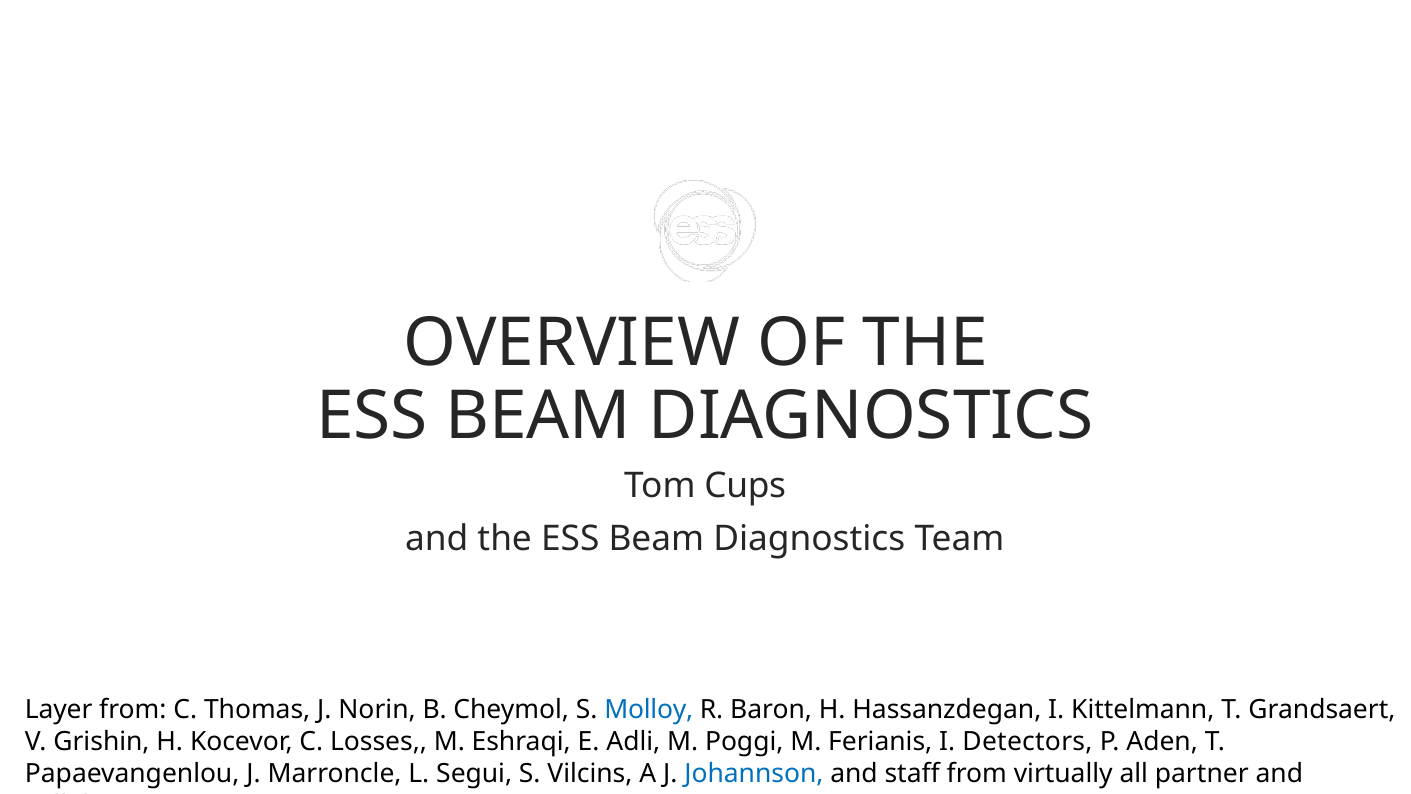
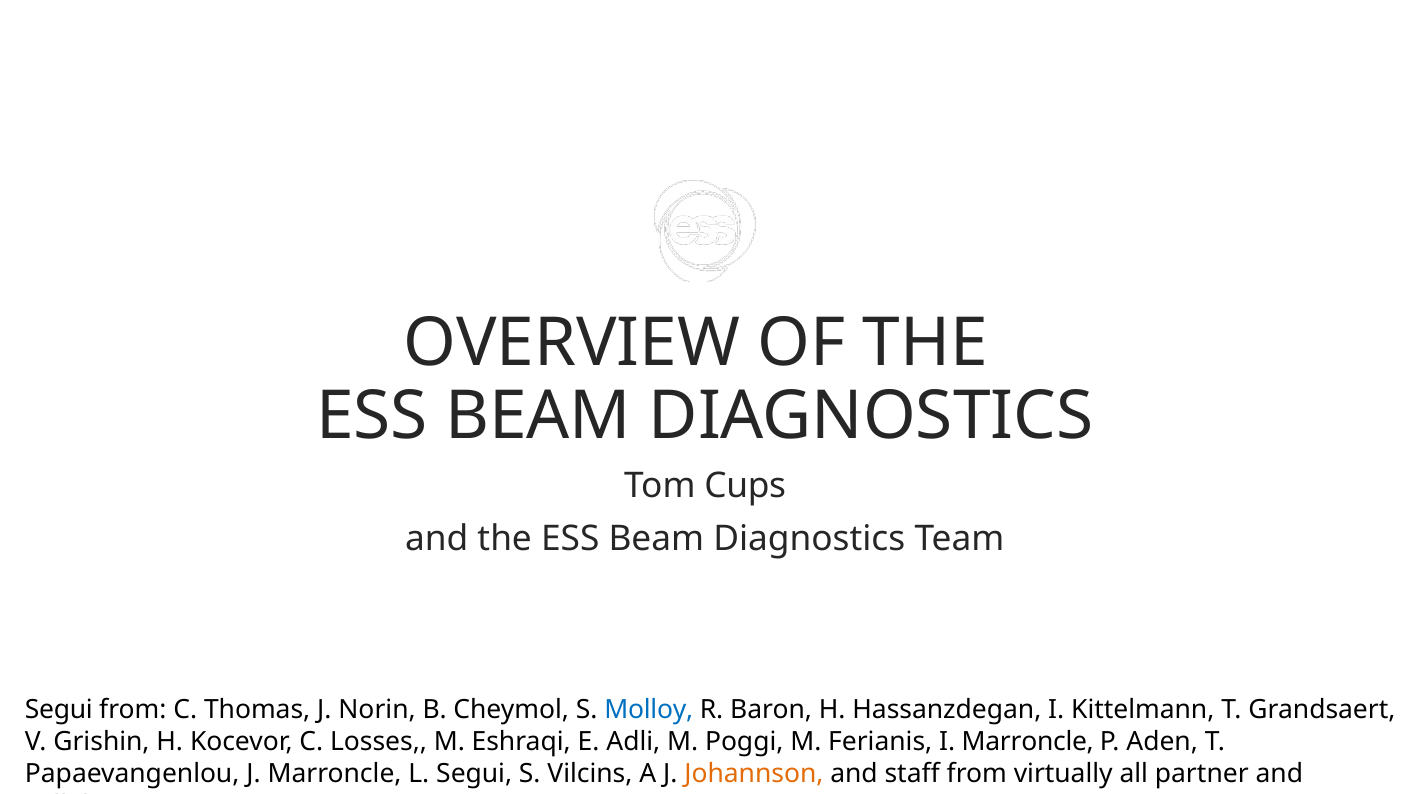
Layer: Layer -> Segui (59, 710)
I Detectors: Detectors -> Marroncle (1028, 741)
Johannson colour: blue -> orange (754, 773)
